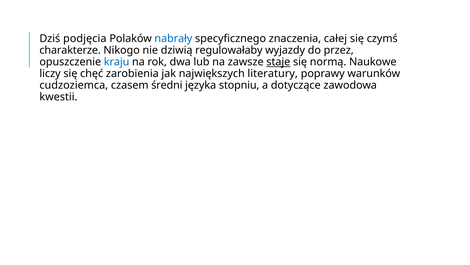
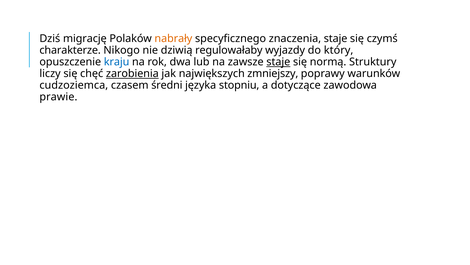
podjęcia: podjęcia -> migrację (85, 38)
nabrały colour: blue -> orange (173, 38)
znaczenia całej: całej -> staje (336, 38)
przez: przez -> który (339, 50)
Naukowe: Naukowe -> Struktury (373, 62)
zarobienia underline: none -> present (132, 73)
literatury: literatury -> zmniejszy (273, 73)
kwestii: kwestii -> prawie (58, 97)
